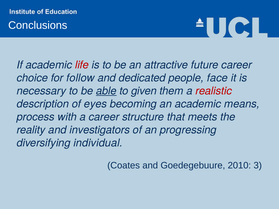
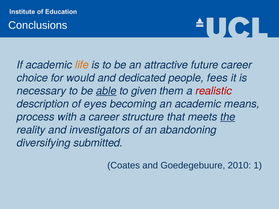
life colour: red -> orange (82, 65)
follow: follow -> would (81, 78)
face: face -> fees (217, 78)
the underline: none -> present (228, 117)
progressing: progressing -> abandoning (188, 130)
individual: individual -> submitted (98, 143)
3: 3 -> 1 (258, 166)
